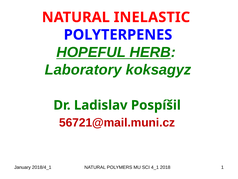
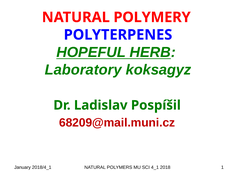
INELASTIC: INELASTIC -> POLYMERY (152, 17)
56721@mail.muni.cz: 56721@mail.muni.cz -> 68209@mail.muni.cz (117, 122)
